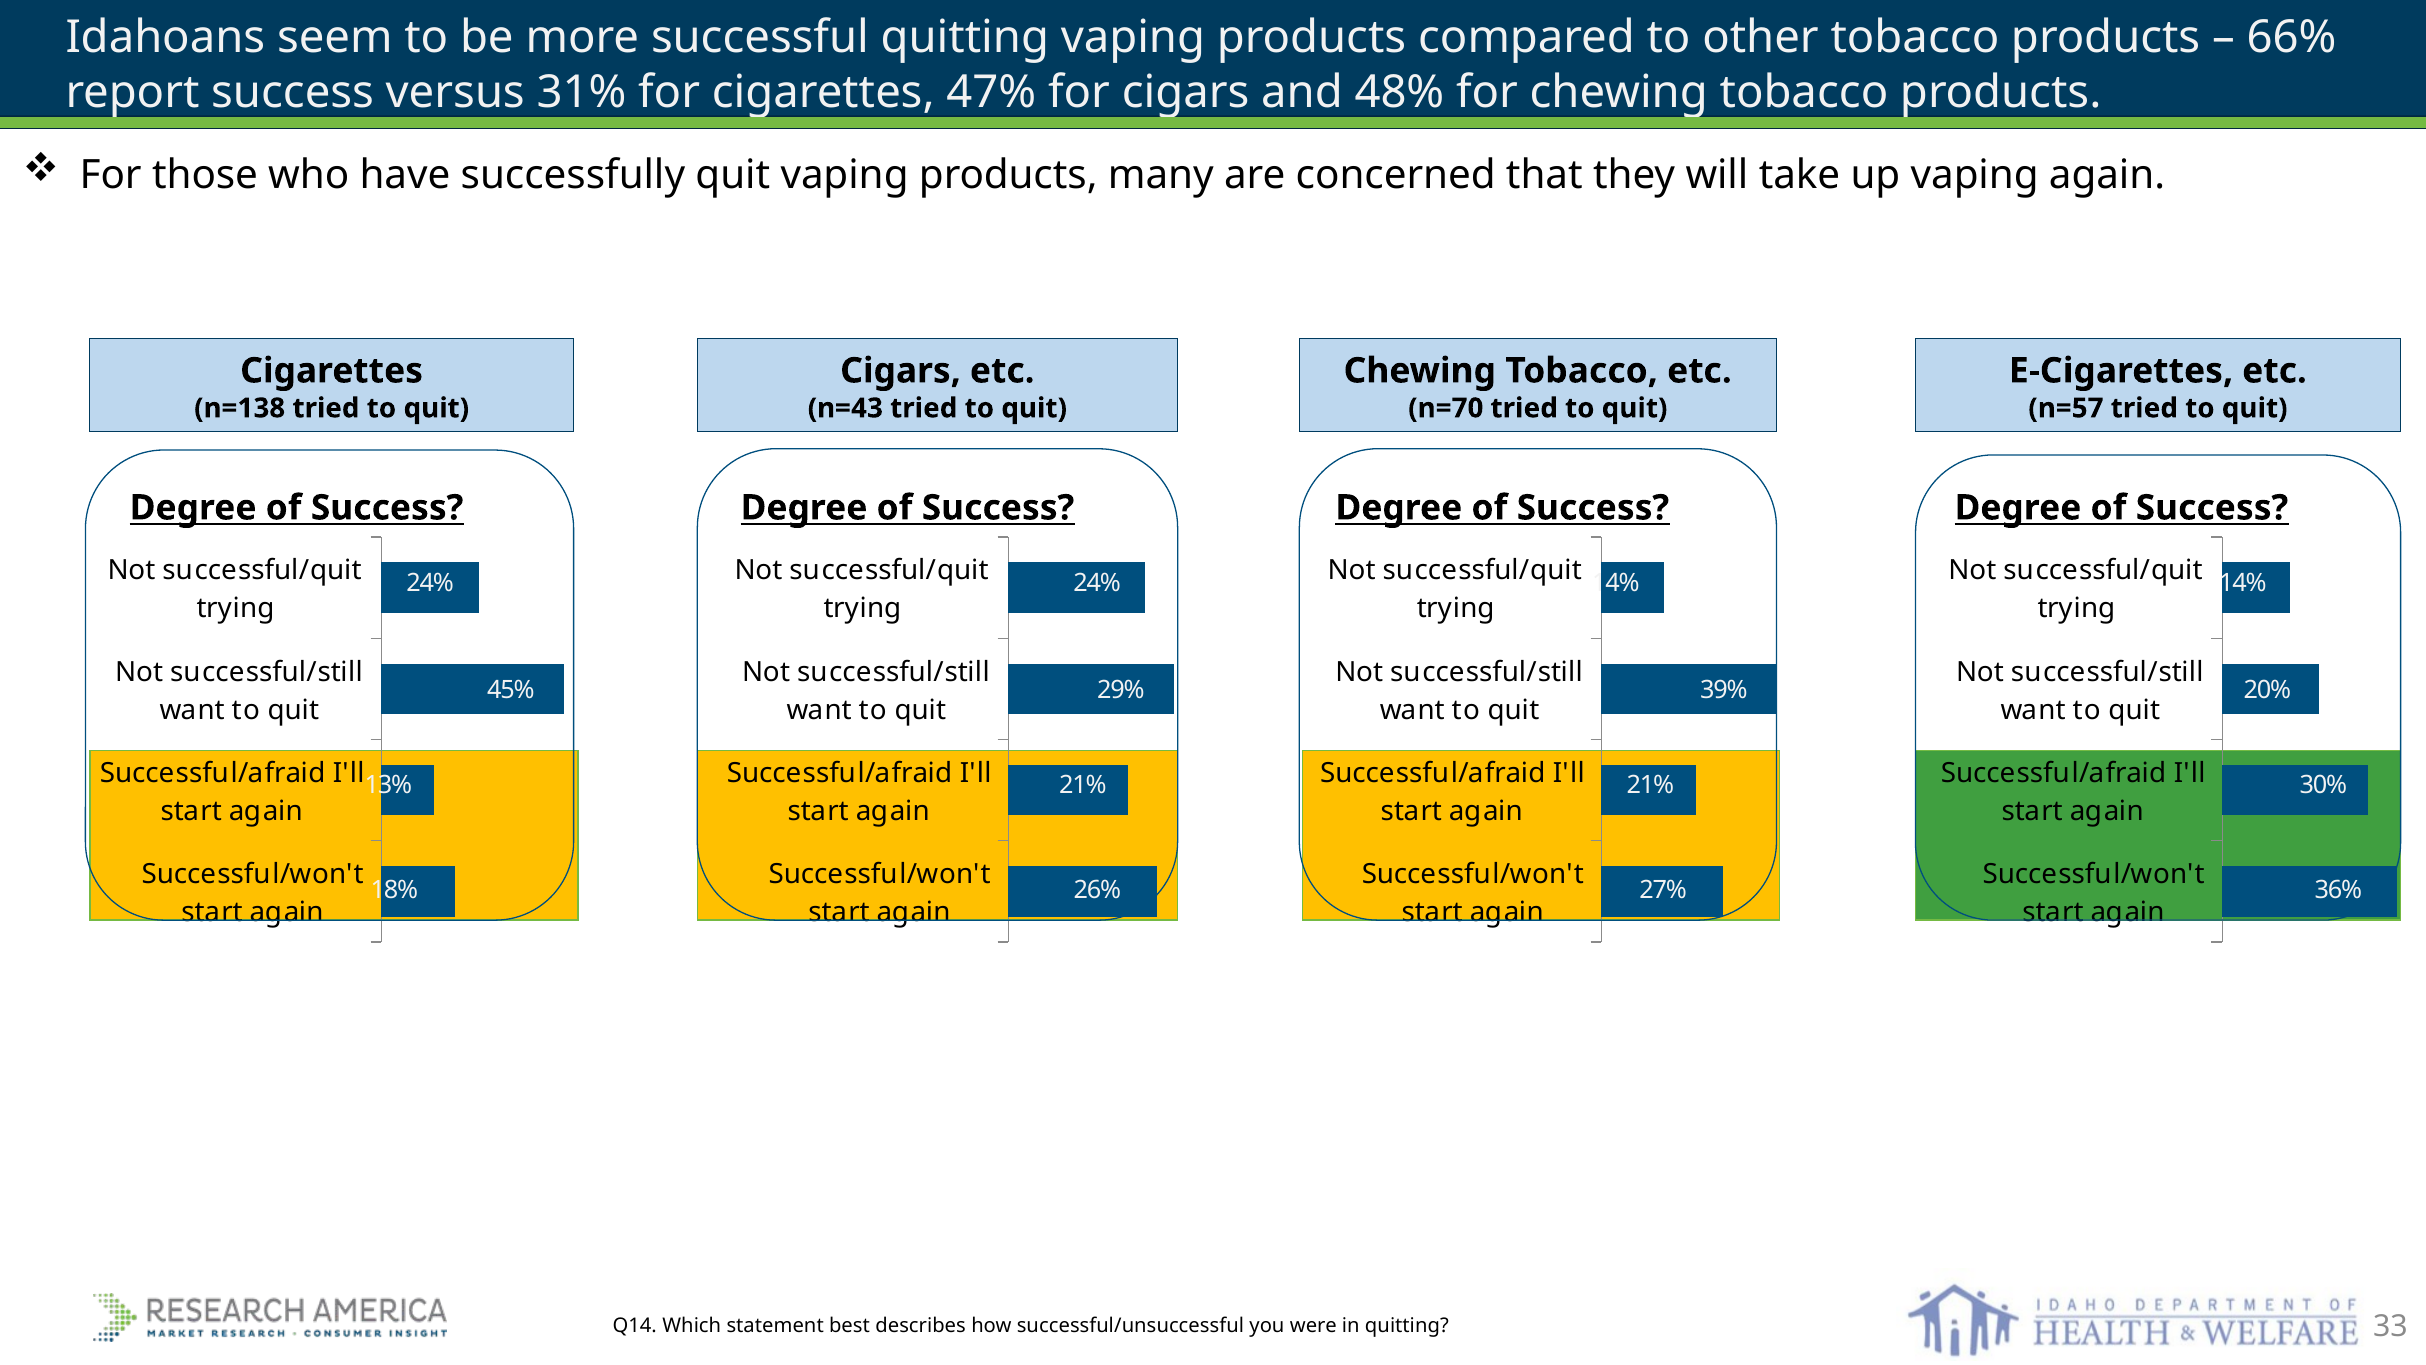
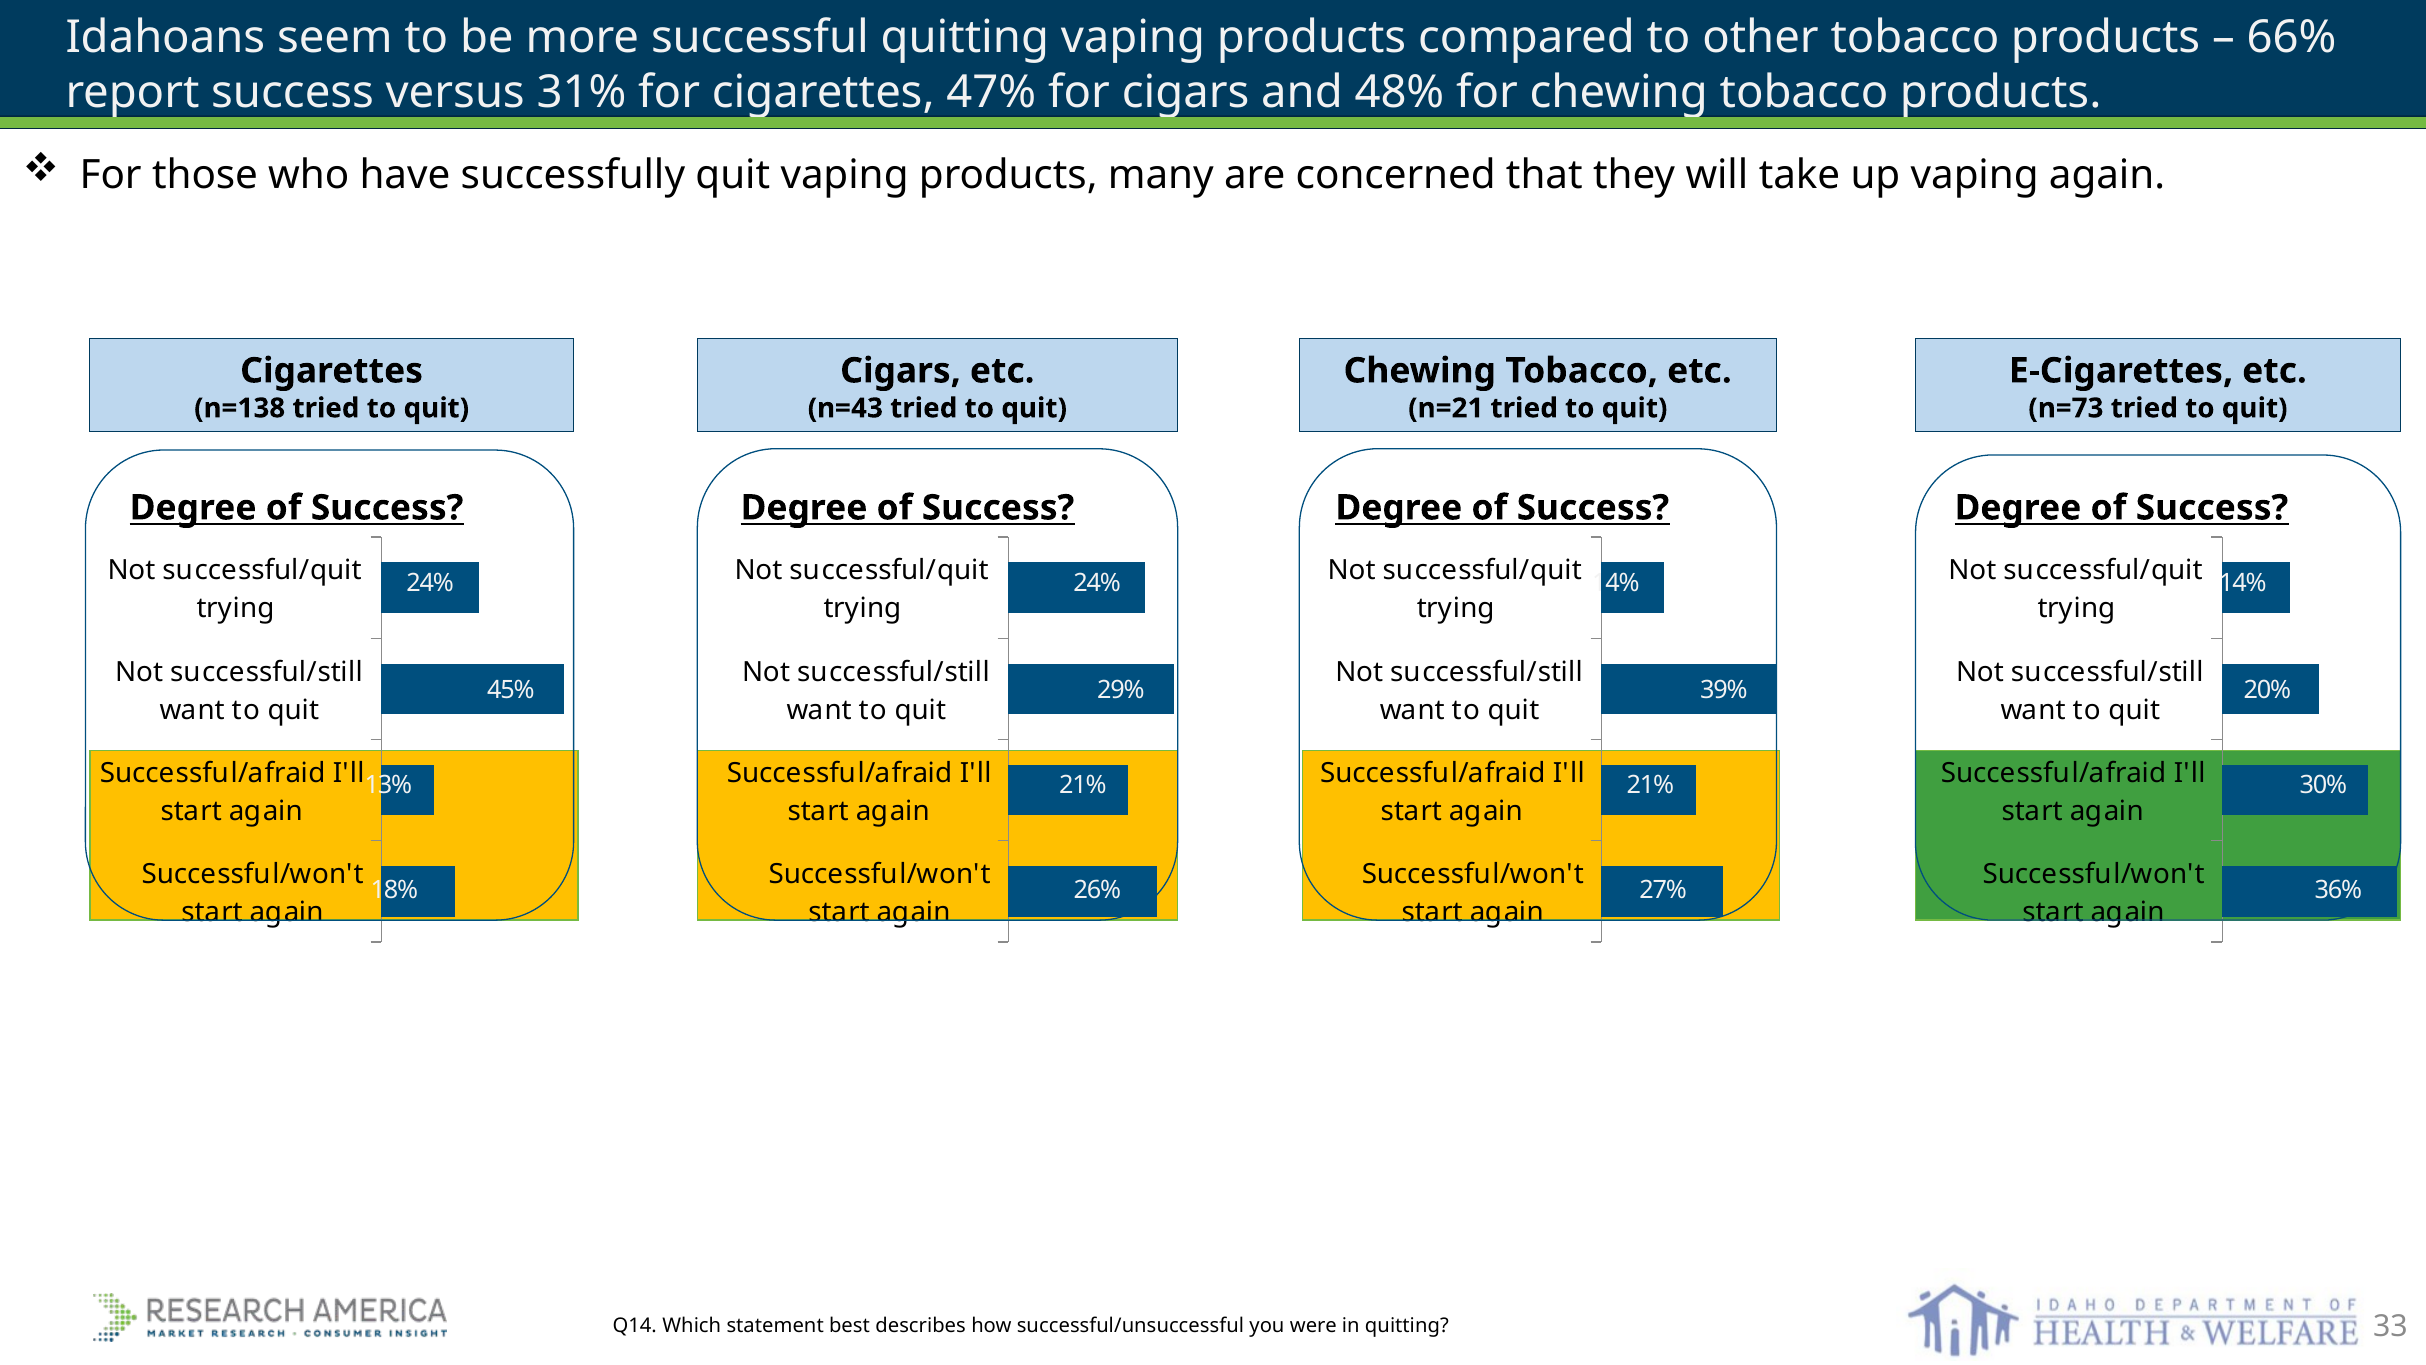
n=70: n=70 -> n=21 (1446, 408)
n=57: n=57 -> n=73 (2066, 408)
